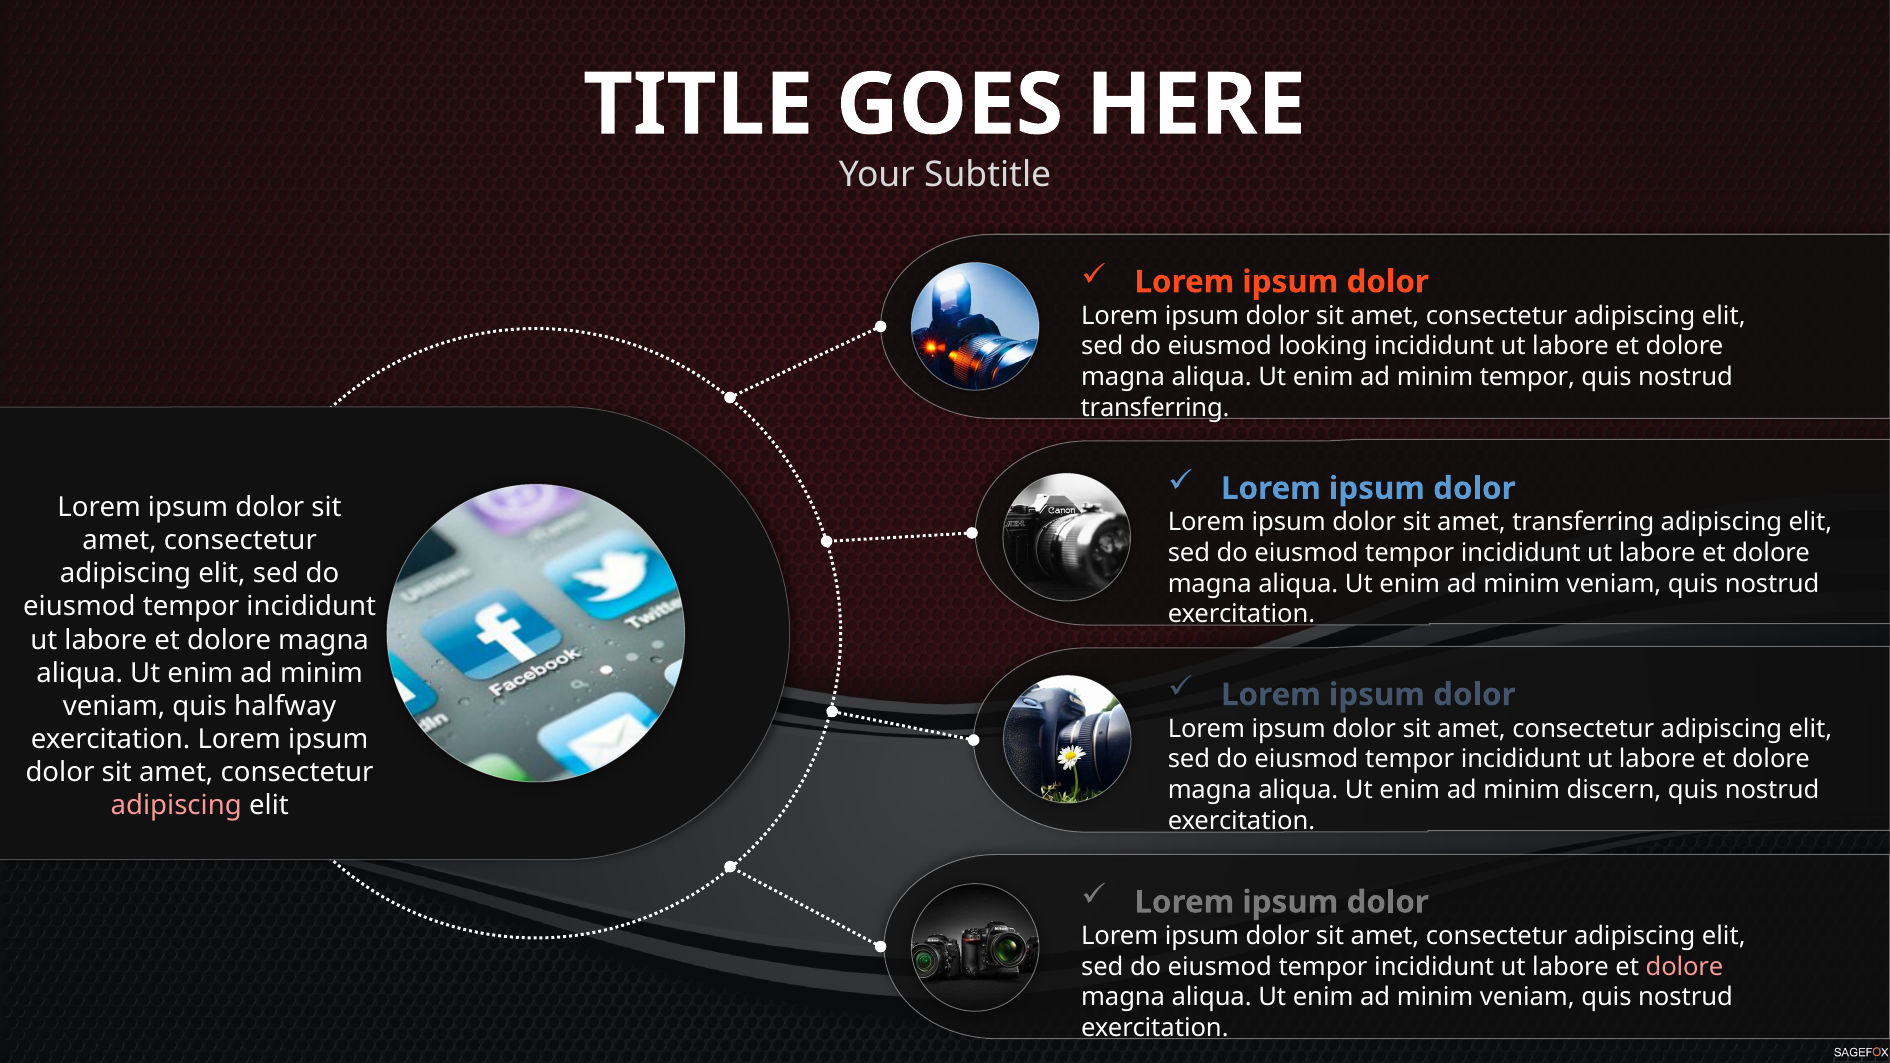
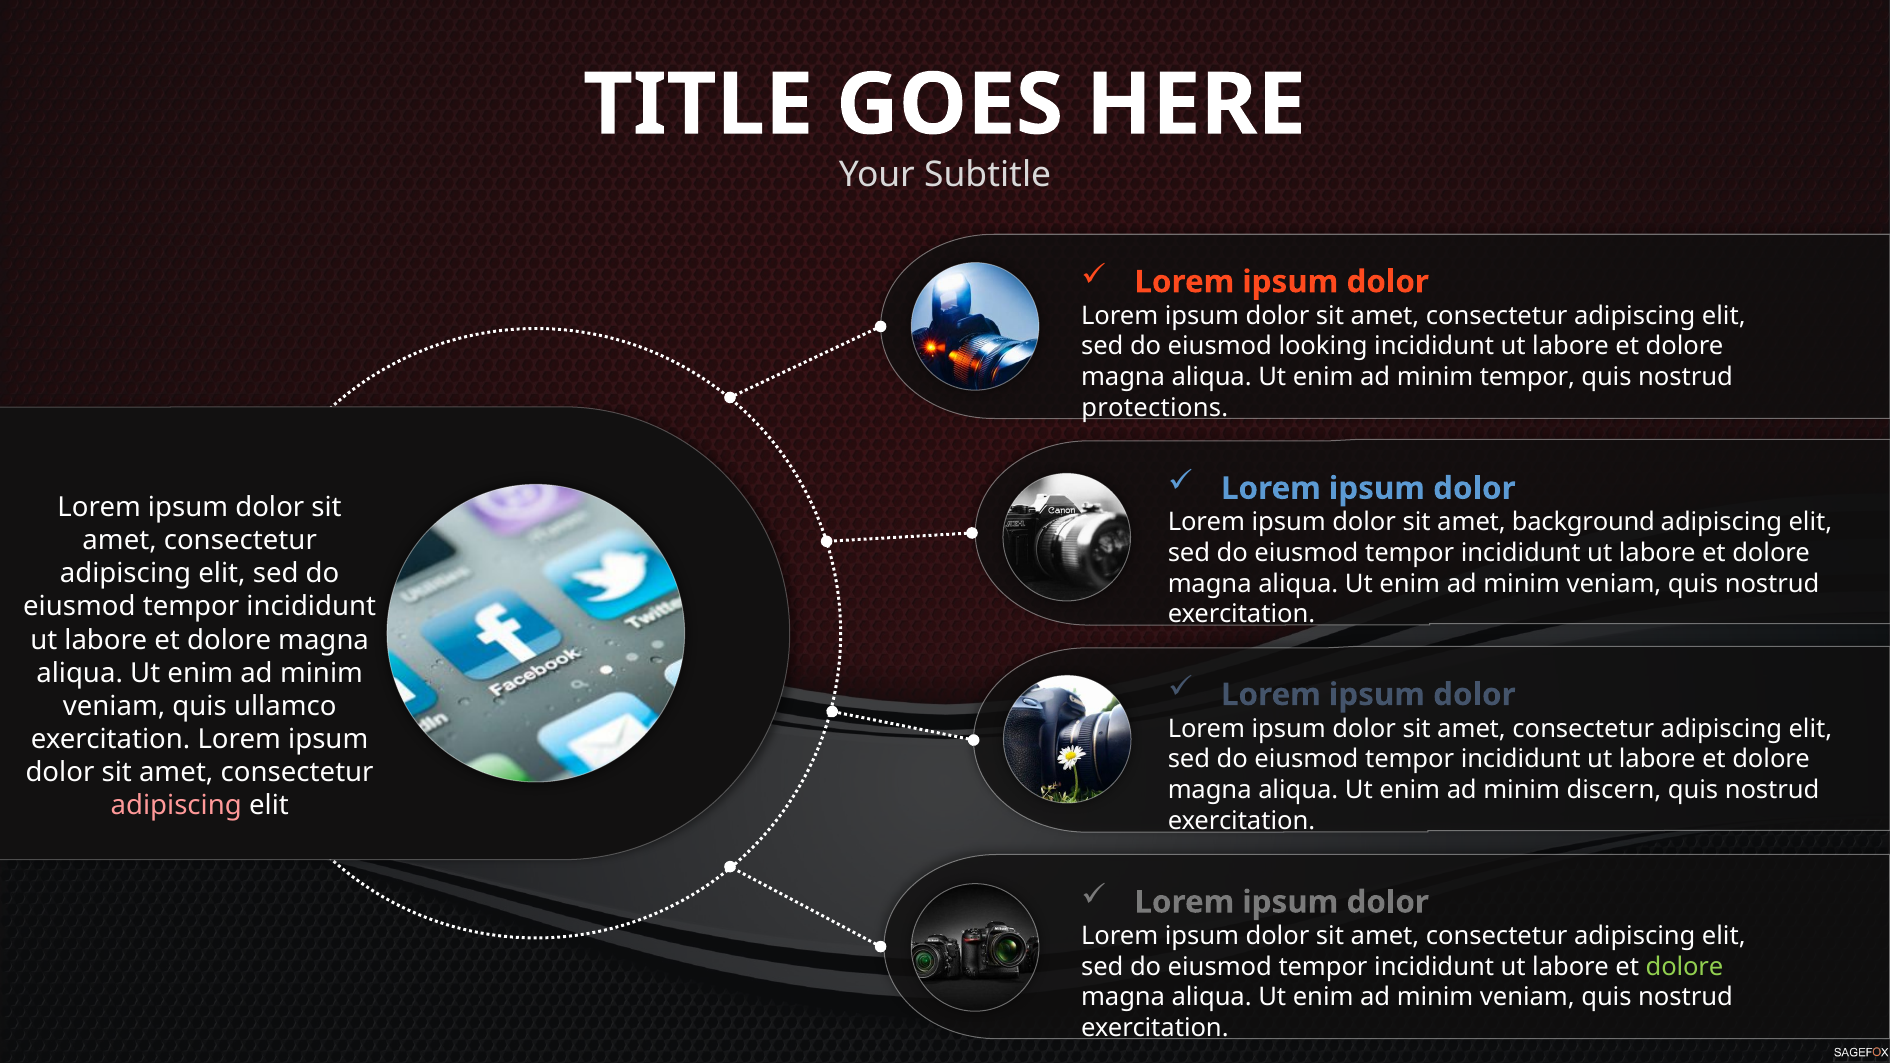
transferring: transferring -> protections (1155, 408)
amet transferring: transferring -> background (1583, 522)
halfway: halfway -> ullamco (285, 706)
dolore colour: pink -> light green (1685, 967)
